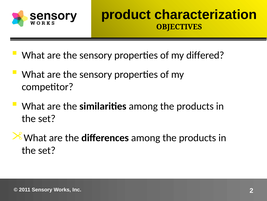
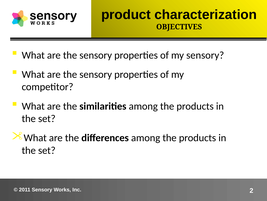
my differed: differed -> sensory (205, 55)
